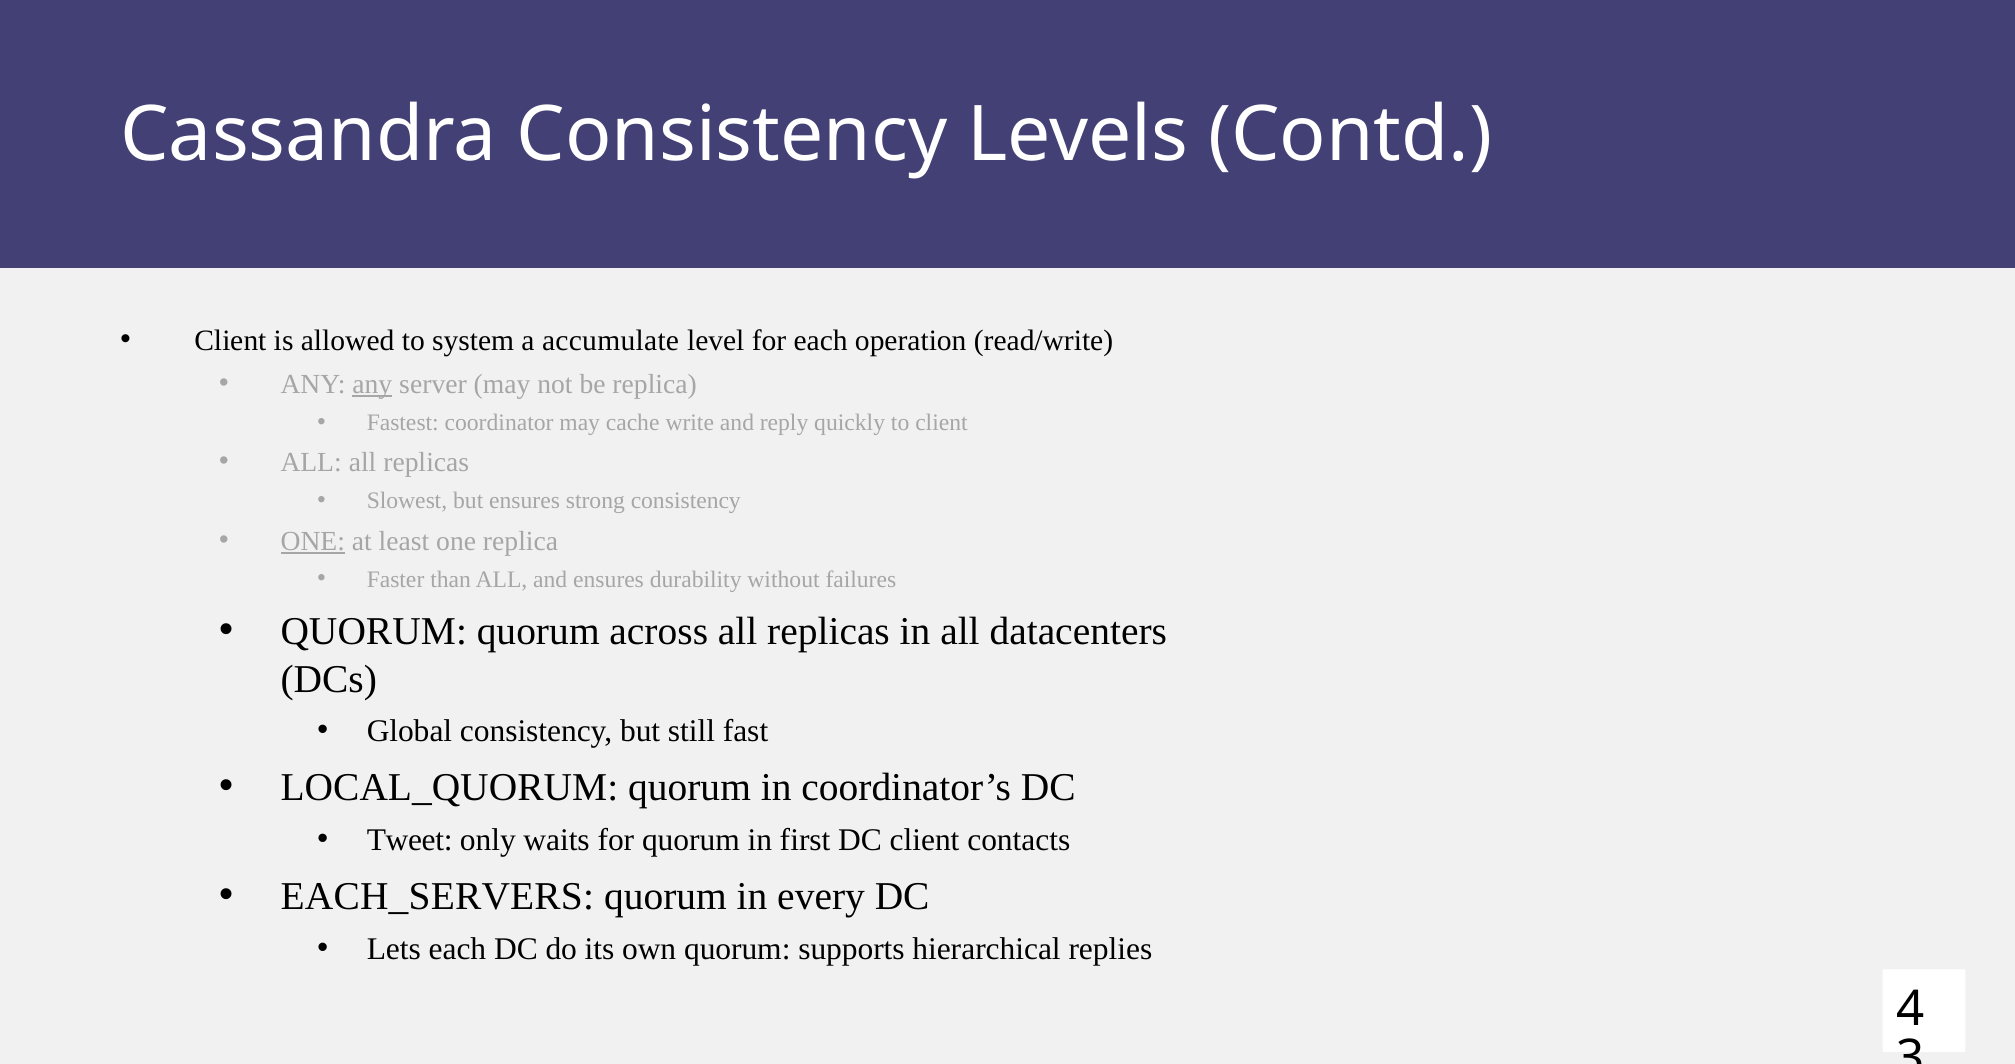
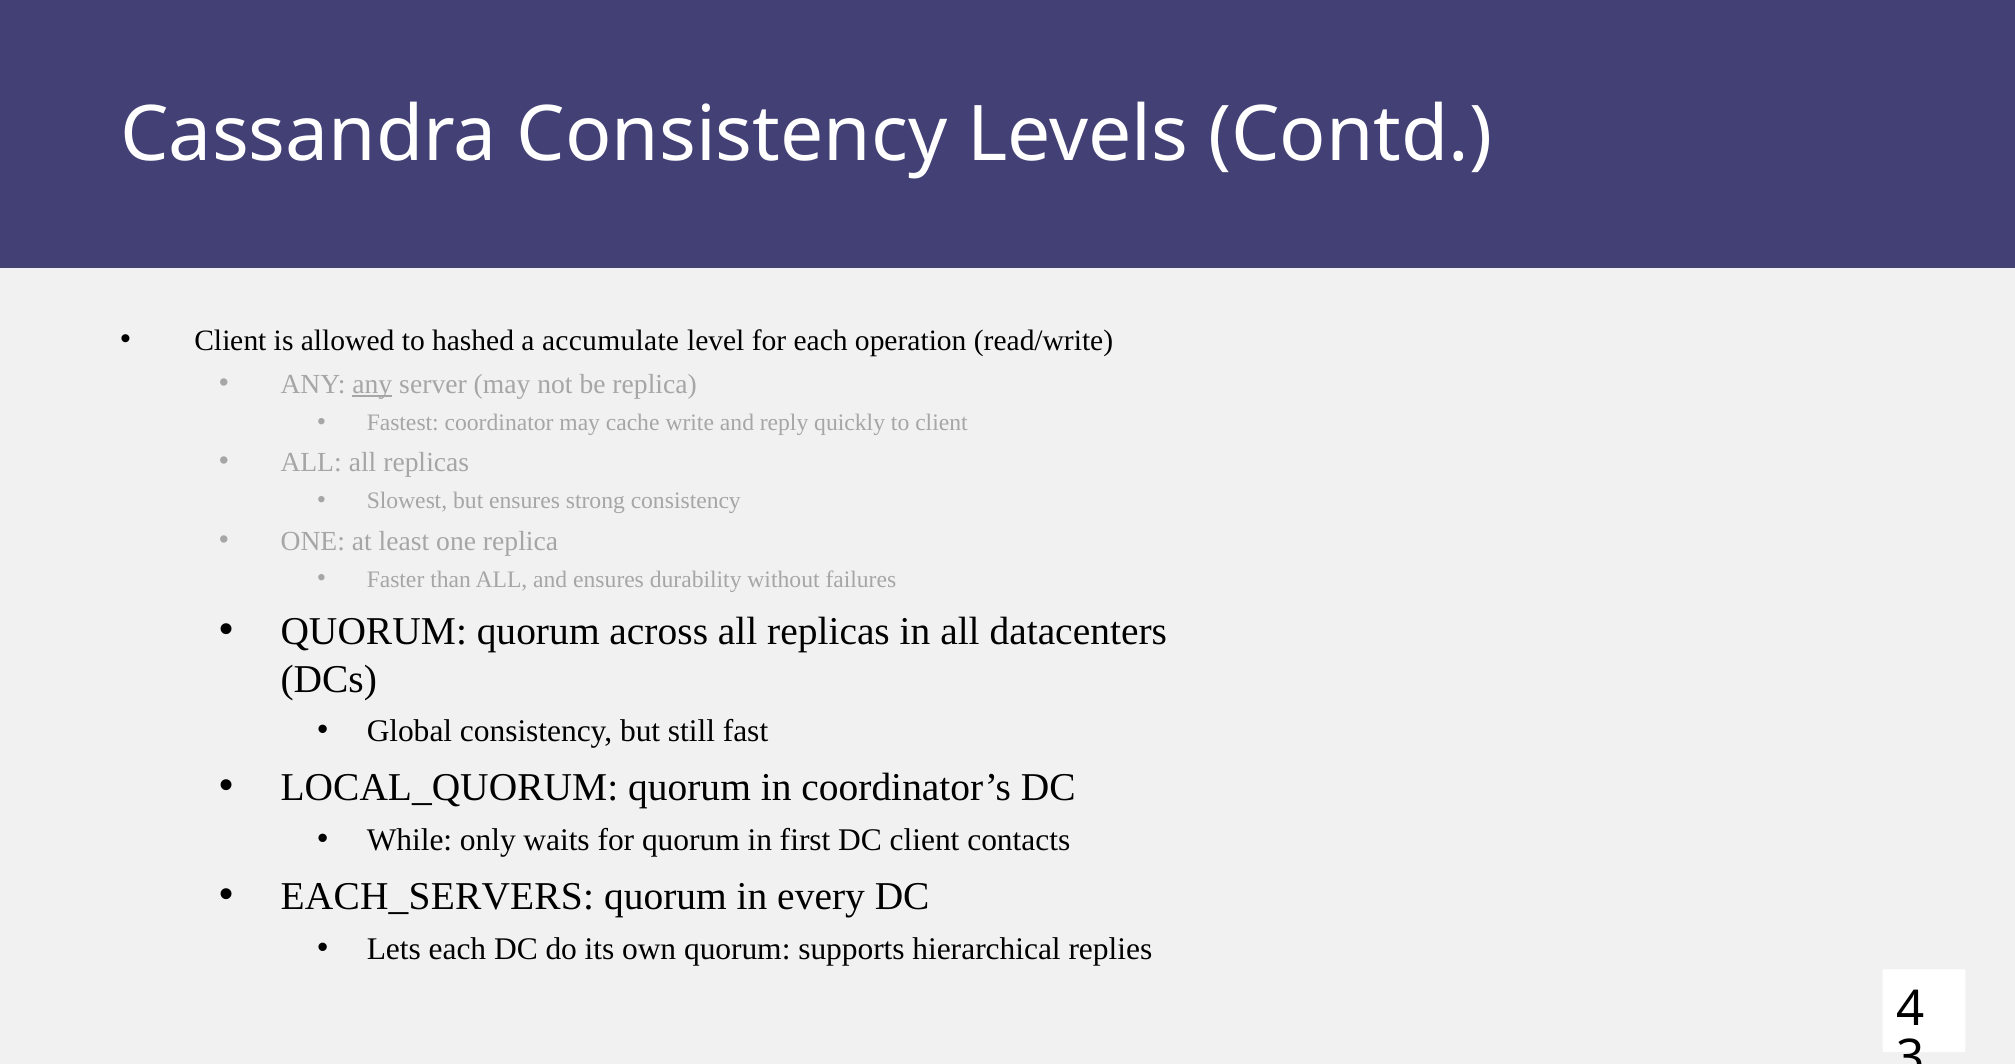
system: system -> hashed (473, 341)
ONE underline: present -> none (313, 541)
Tweet: Tweet -> While (410, 840)
